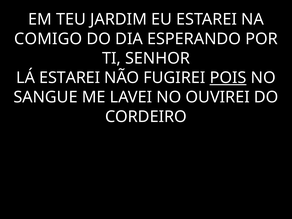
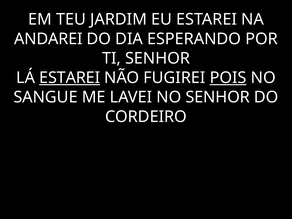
COMIGO: COMIGO -> ANDAREI (48, 39)
ESTAREI underline: none -> present (70, 78)
NO OUVIREI: OUVIREI -> SENHOR (218, 97)
